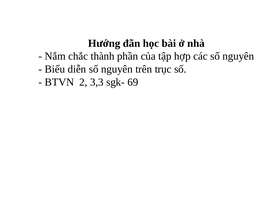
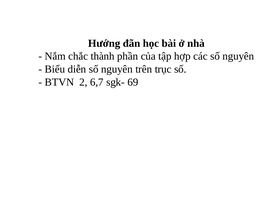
3,3: 3,3 -> 6,7 (97, 82)
